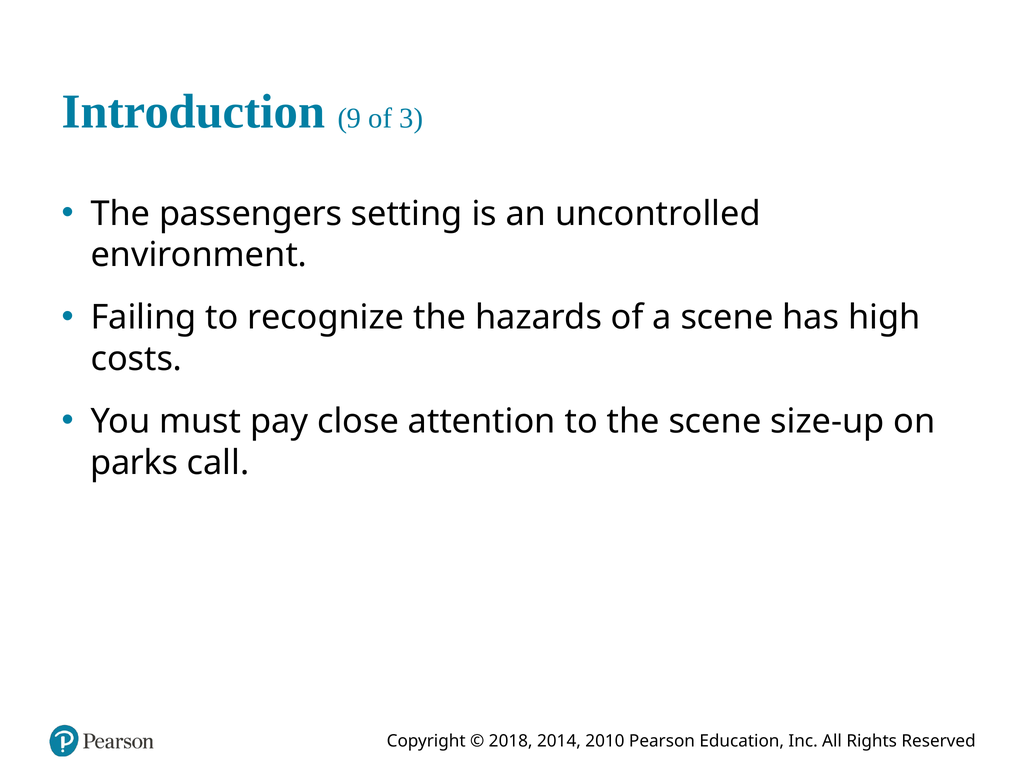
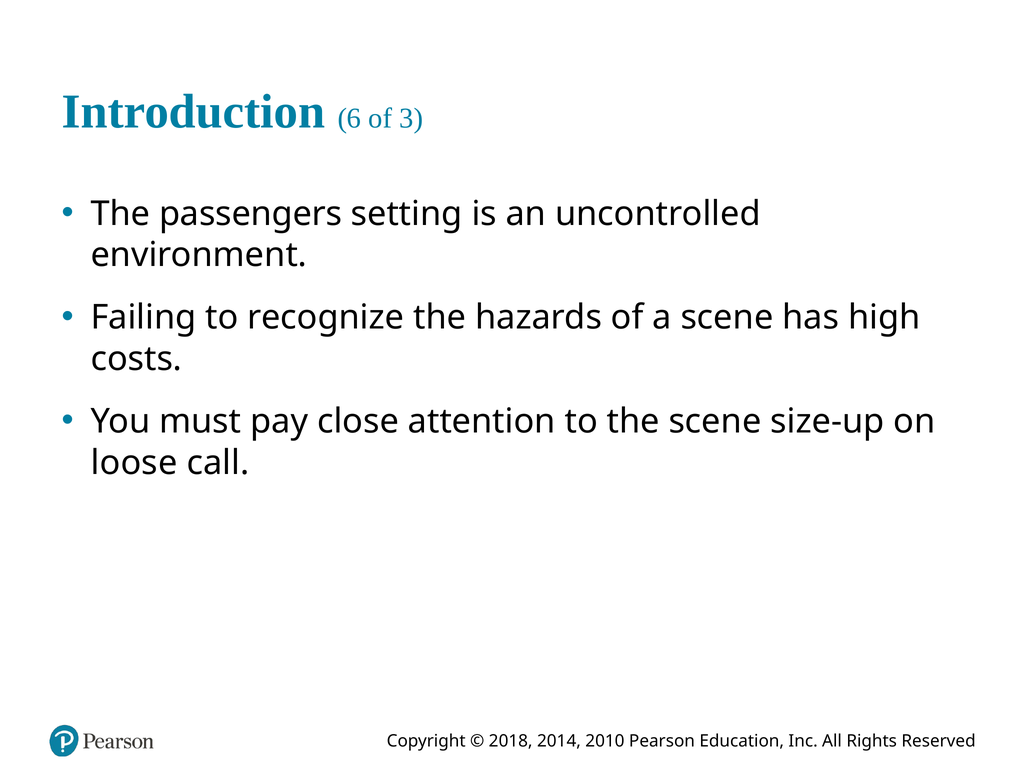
9: 9 -> 6 (349, 118)
parks: parks -> loose (134, 462)
